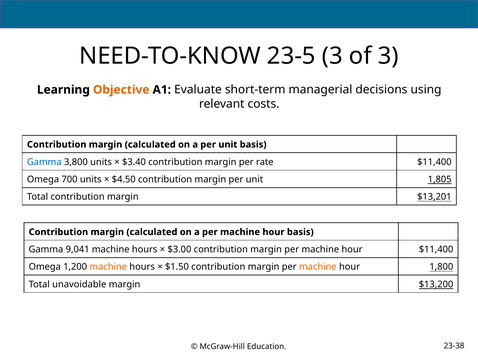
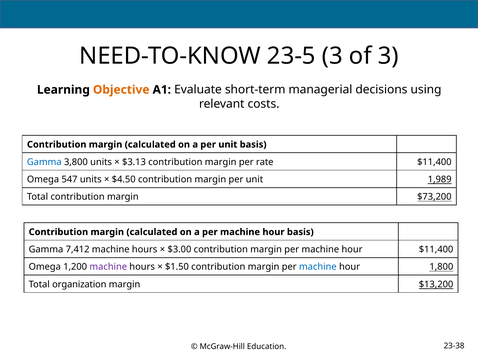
$3.40: $3.40 -> $3.13 (134, 162)
700: 700 -> 547 (69, 180)
1,805: 1,805 -> 1,989 (440, 180)
$13,201: $13,201 -> $73,200 (434, 197)
9,041: 9,041 -> 7,412 (78, 250)
machine colour: orange -> purple (108, 267)
machine colour: orange -> blue (318, 267)
unavoidable: unavoidable -> organization (79, 285)
